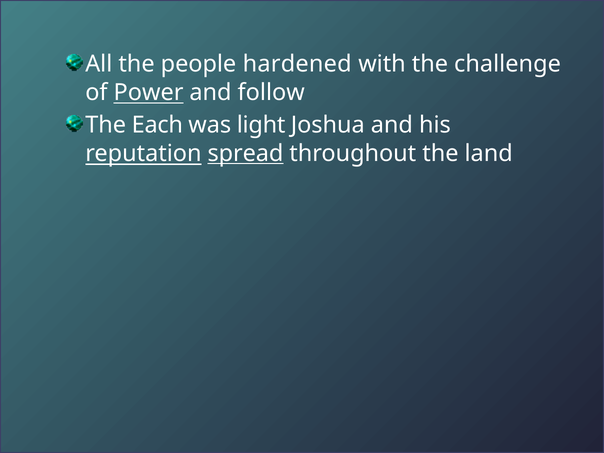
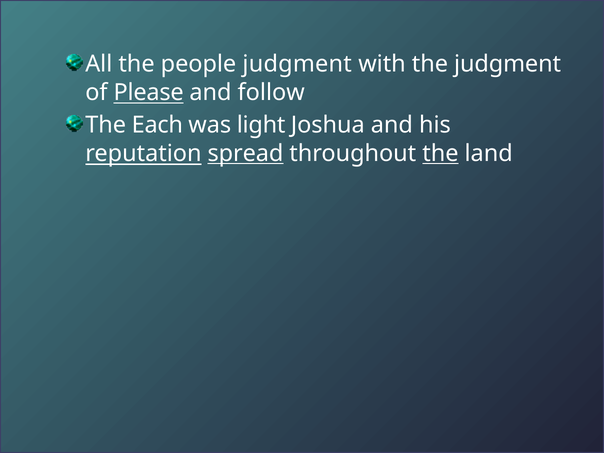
people hardened: hardened -> judgment (297, 64)
the challenge: challenge -> judgment (508, 64)
Power: Power -> Please (149, 92)
the underline: none -> present (440, 153)
